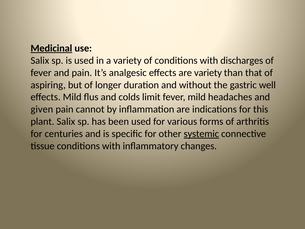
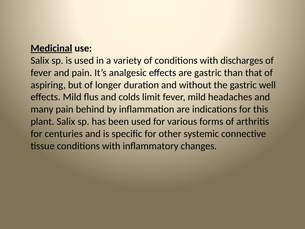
are variety: variety -> gastric (208, 73)
given: given -> many (42, 109)
cannot: cannot -> behind (90, 109)
systemic underline: present -> none (201, 134)
